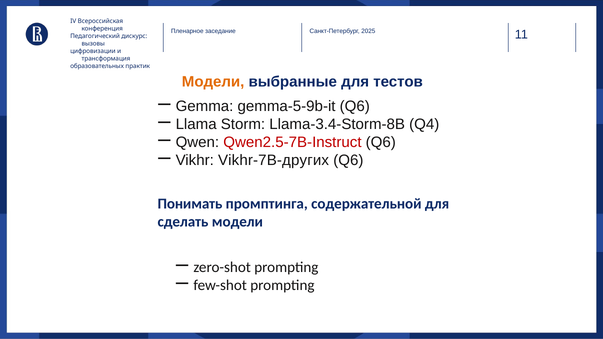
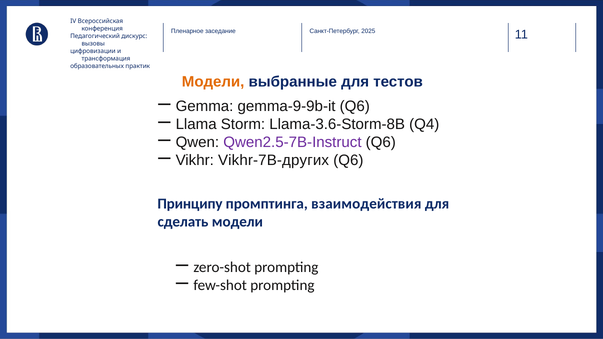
gemma-5-9b-it: gemma-5-9b-it -> gemma-9-9b-it (287, 106)
Llama-3.4-Storm-8B: Llama-3.4-Storm-8B -> Llama-3.6-Storm-8B (337, 124)
Qwen2.5-7B-Instruct colour: red -> purple (292, 142)
Понимать: Понимать -> Принципу (190, 204)
содержательной: содержательной -> взаимодействия (366, 204)
